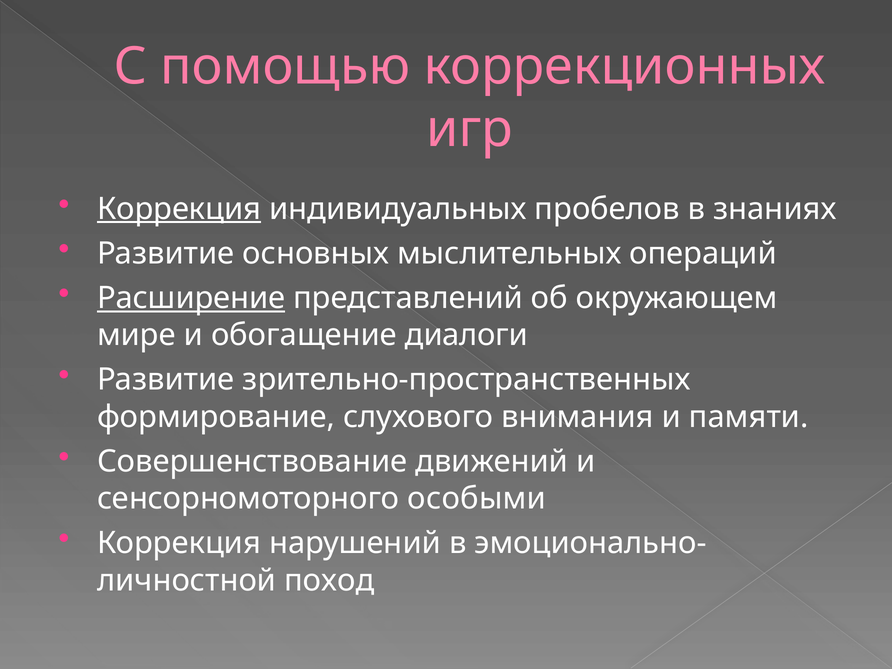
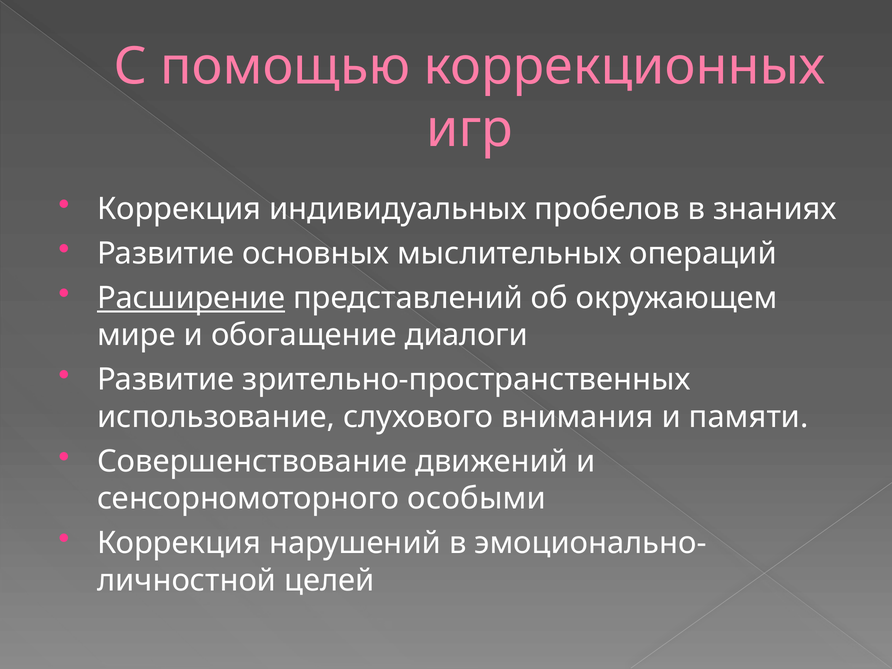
Коррекция underline: present -> none (179, 209)
формирование: формирование -> использование (216, 417)
поход: поход -> целей (329, 580)
